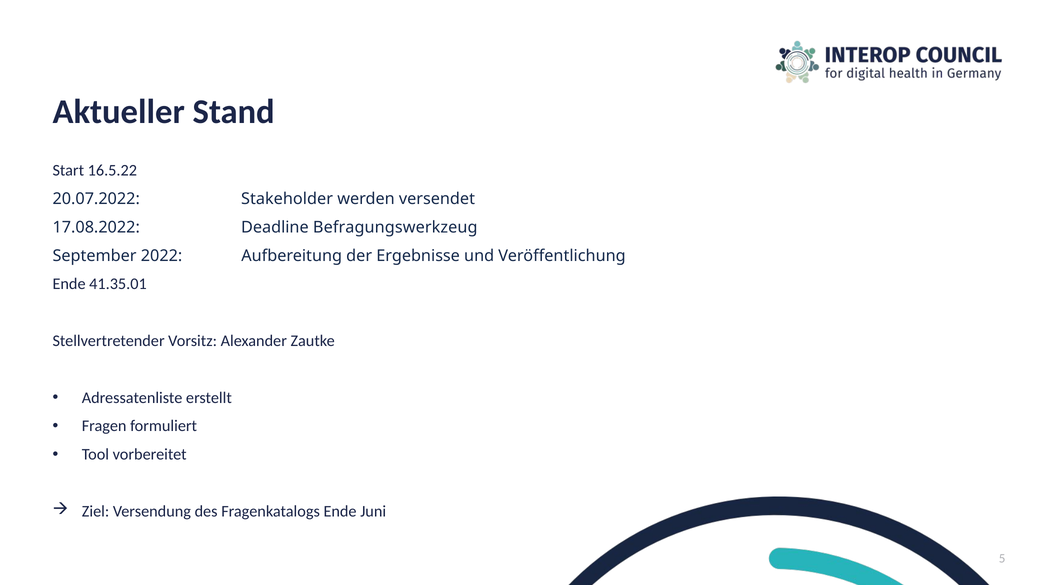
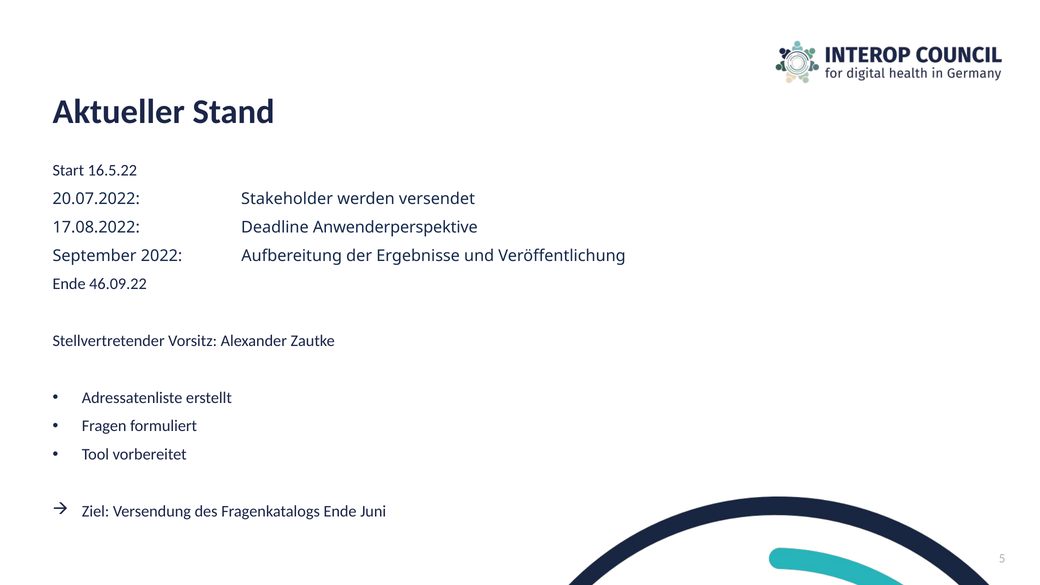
Befragungswerkzeug: Befragungswerkzeug -> Anwenderperspektive (395, 227)
41.35.01: 41.35.01 -> 46.09.22 (118, 284)
